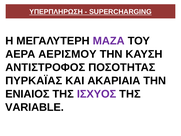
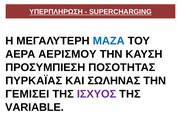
ΜΑΖΑ colour: purple -> blue (109, 41)
ΑΝΤΙΣΤΡΟΦΟΣ: ΑΝΤΙΣΤΡΟΦΟΣ -> ΠΡΟΣΥΜΠΙΕΣΗ (45, 67)
ΑΚΑΡΙΑΙΑ: ΑΚΑΡΙΑΙΑ -> ΣΩΛΗΝΑΣ (114, 81)
ΕΝΙΑΙΟΣ: ΕΝΙΑΙΟΣ -> ΓΕΜΙΣΕΙ (27, 94)
